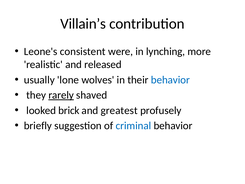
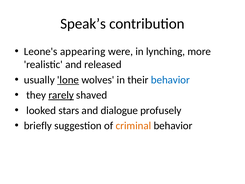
Villain’s: Villain’s -> Speak’s (83, 24)
consistent: consistent -> appearing (83, 51)
lone underline: none -> present (68, 80)
brick: brick -> stars (69, 110)
greatest: greatest -> dialogue (119, 110)
criminal colour: blue -> orange (133, 126)
